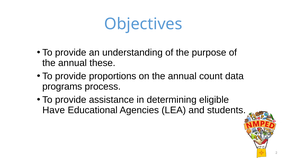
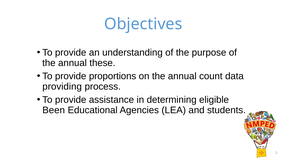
programs: programs -> providing (62, 86)
Have: Have -> Been (54, 110)
